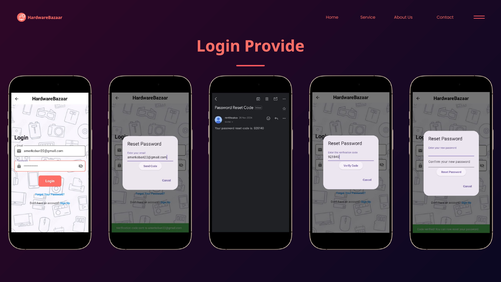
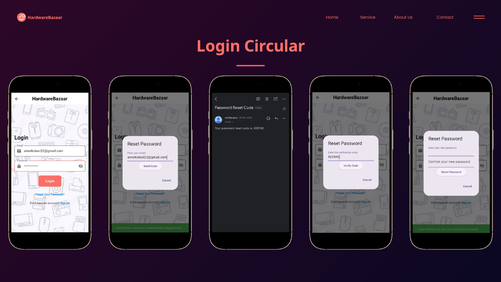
Provide: Provide -> Circular (275, 46)
